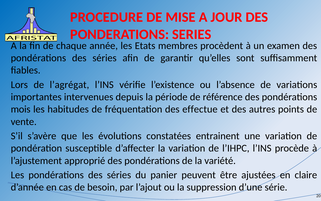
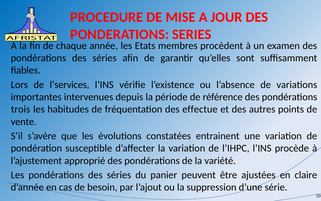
l’agrégat: l’agrégat -> l’services (70, 85)
mois: mois -> trois (21, 109)
